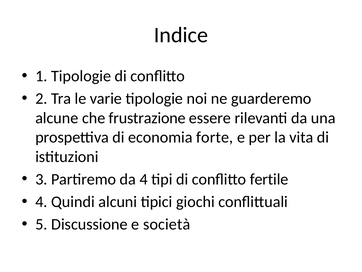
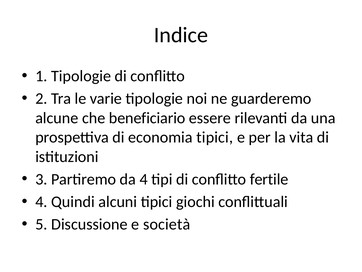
frustrazione: frustrazione -> beneficiario (147, 118)
economia forte: forte -> tipici (215, 137)
